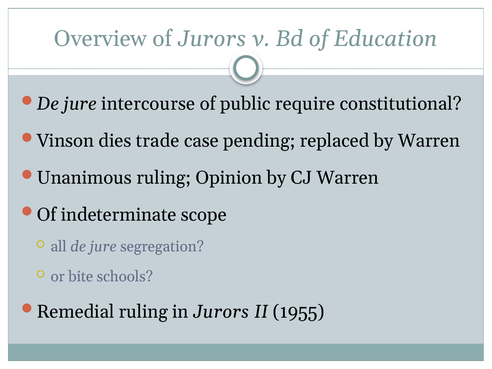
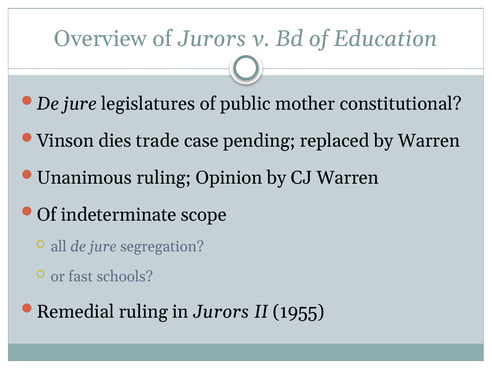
intercourse: intercourse -> legislatures (148, 104)
require: require -> mother (305, 104)
bite: bite -> fast (81, 276)
